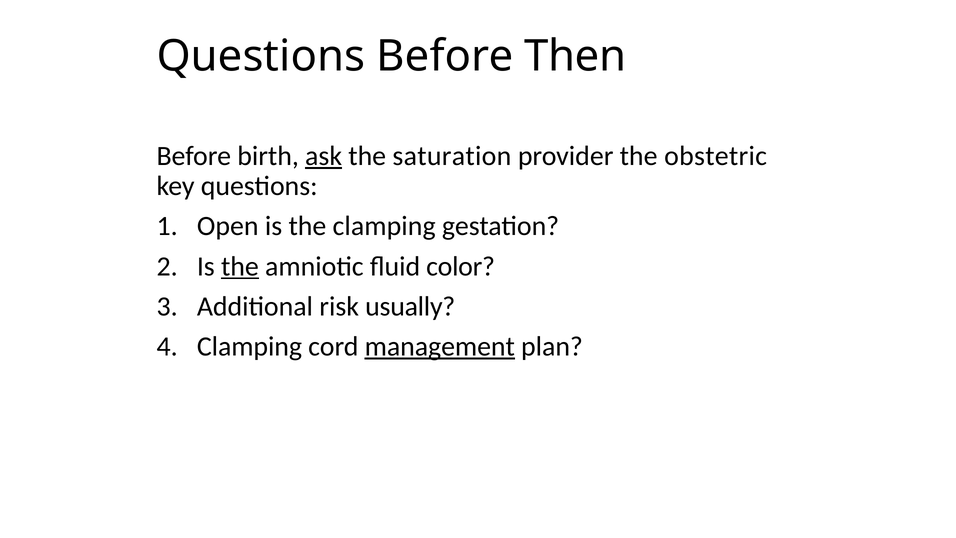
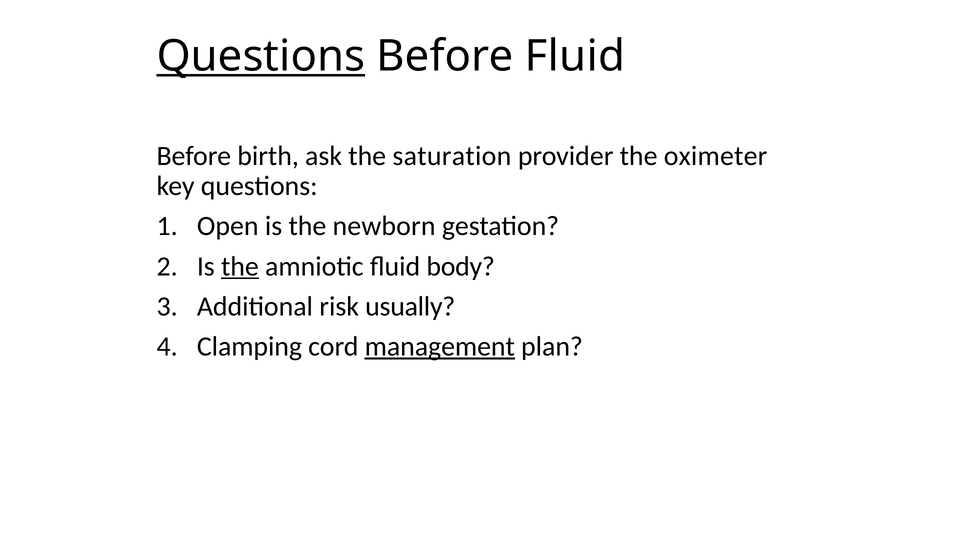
Questions underline: none -> present (261, 56)
Before Then: Then -> Fluid (575, 56)
ask underline: present -> none (324, 156)
obstetric: obstetric -> oximeter (716, 156)
the clamping: clamping -> newborn (384, 226)
color: color -> body (461, 266)
